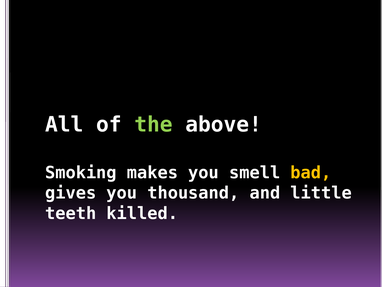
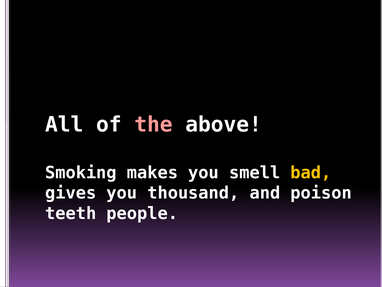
the colour: light green -> pink (154, 124)
little: little -> poison (321, 193)
killed: killed -> people (142, 213)
